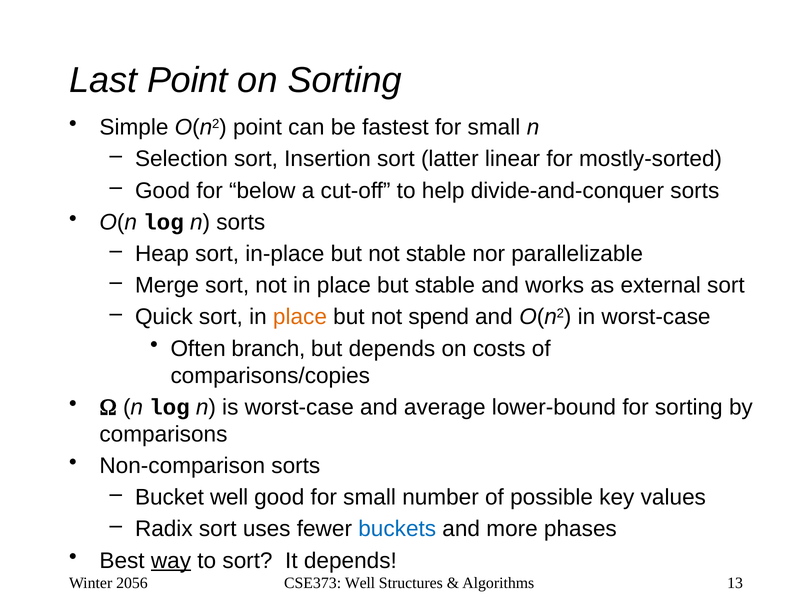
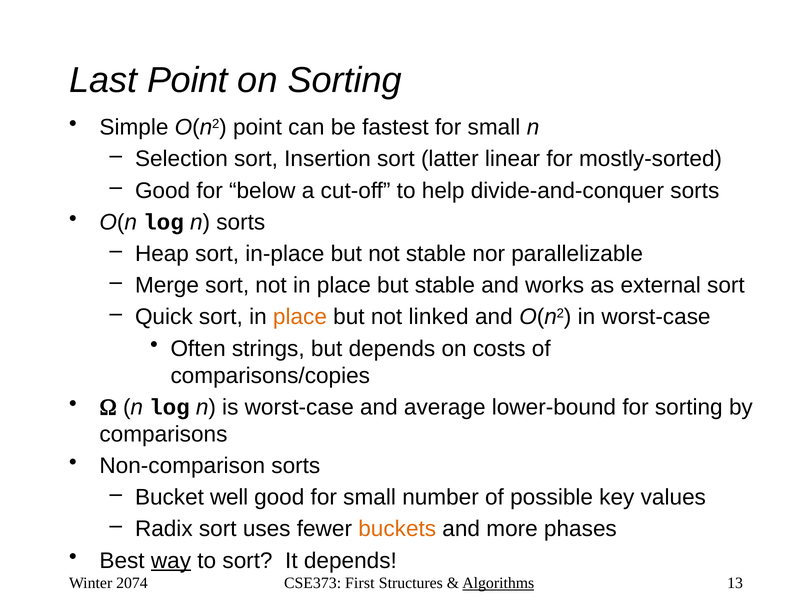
spend: spend -> linked (439, 317)
branch: branch -> strings (268, 349)
buckets colour: blue -> orange (397, 529)
2056: 2056 -> 2074 (132, 583)
CSE373 Well: Well -> First (360, 583)
Algorithms underline: none -> present (498, 583)
